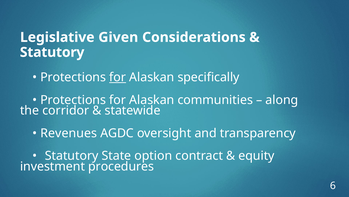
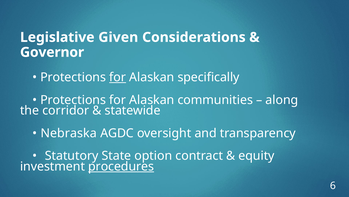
Statutory: Statutory -> Governor (52, 52)
Revenues: Revenues -> Nebraska (69, 133)
procedures underline: none -> present (121, 166)
